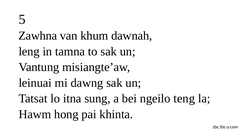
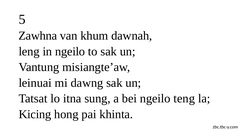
in tamna: tamna -> ngeilo (70, 52)
Hawm: Hawm -> Kicing (35, 114)
